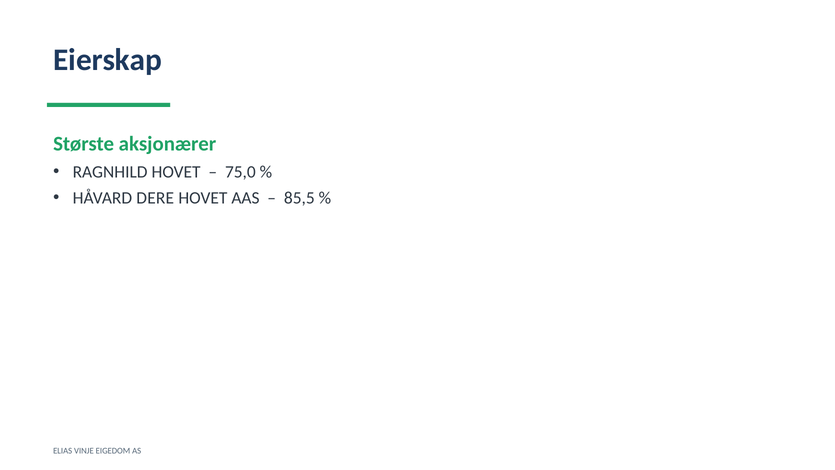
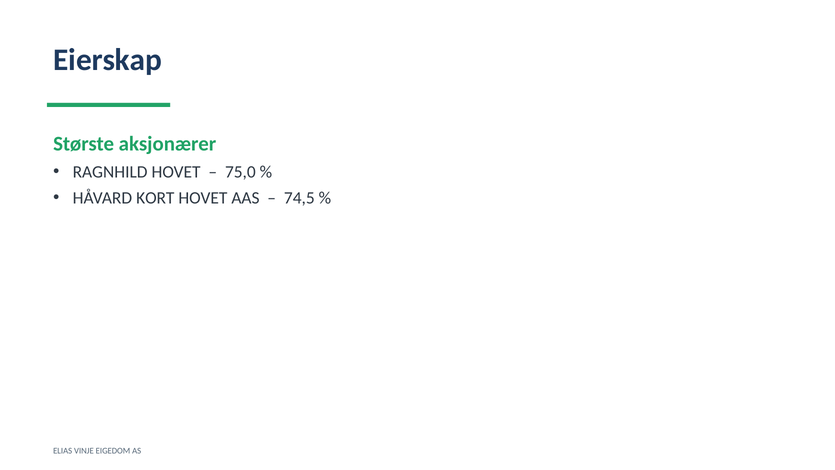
DERE: DERE -> KORT (155, 198)
85,5: 85,5 -> 74,5 (299, 198)
